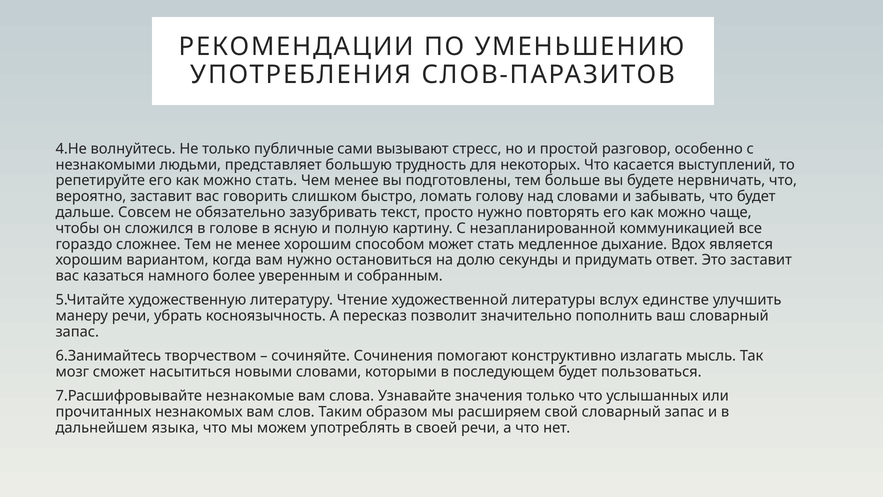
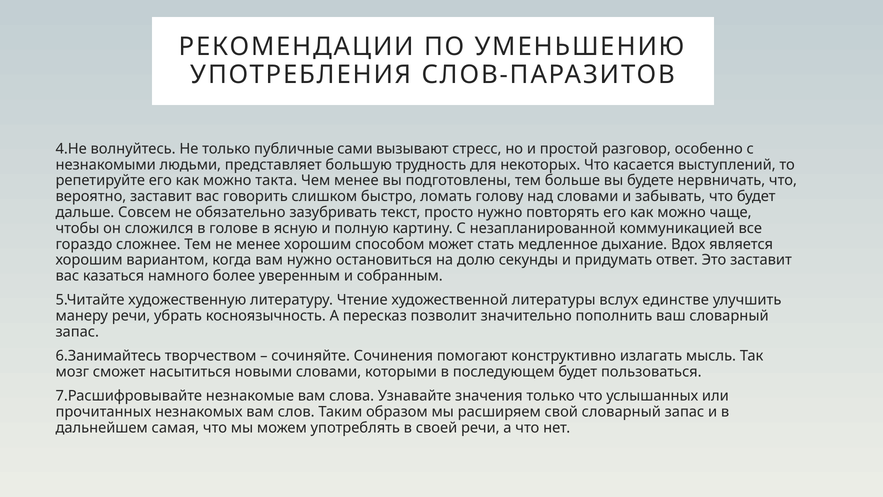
можно стать: стать -> такта (276, 181)
языка: языка -> самая (175, 428)
